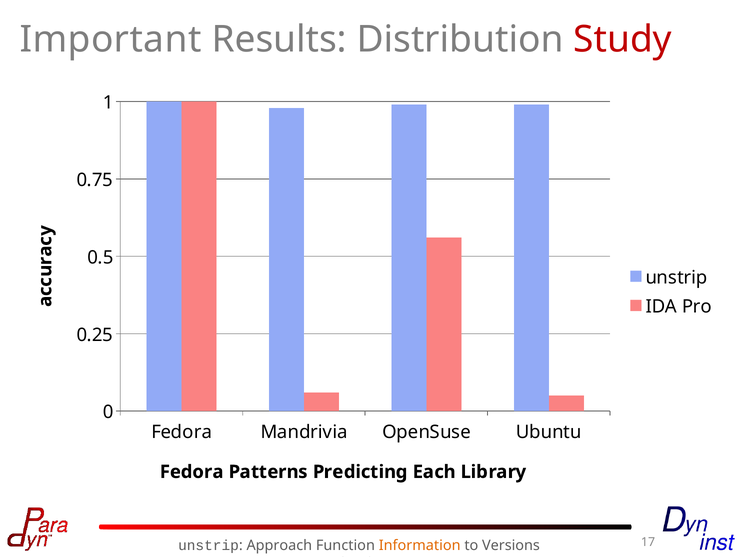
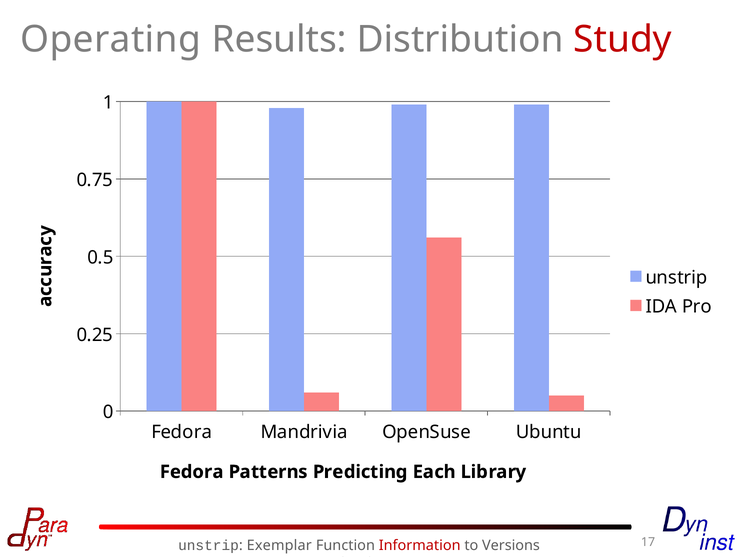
Important: Important -> Operating (111, 40)
Approach: Approach -> Exemplar (279, 546)
Information colour: orange -> red (420, 546)
